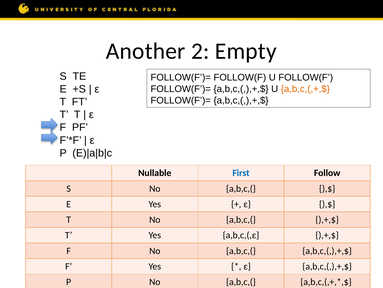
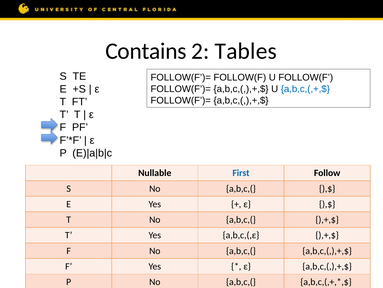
Another: Another -> Contains (146, 51)
Empty: Empty -> Tables (246, 51)
a,b,c,(,+,$ colour: orange -> blue (305, 89)
